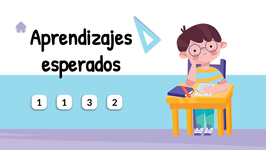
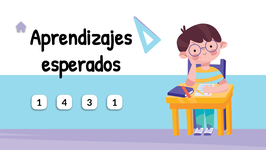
1 1: 1 -> 4 (64, 103)
3 2: 2 -> 1 (115, 103)
